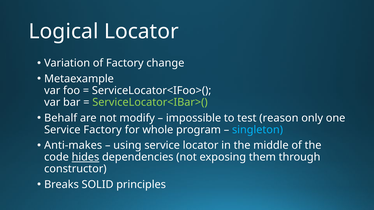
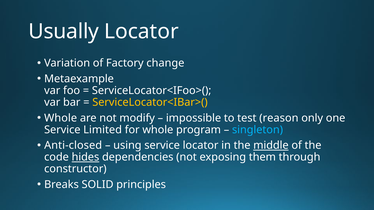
Logical: Logical -> Usually (64, 31)
ServiceLocator<IBar>( colour: light green -> yellow (150, 102)
Behalf: Behalf -> Whole (61, 118)
Service Factory: Factory -> Limited (103, 130)
Anti-makes: Anti-makes -> Anti-closed (73, 146)
middle underline: none -> present (271, 146)
